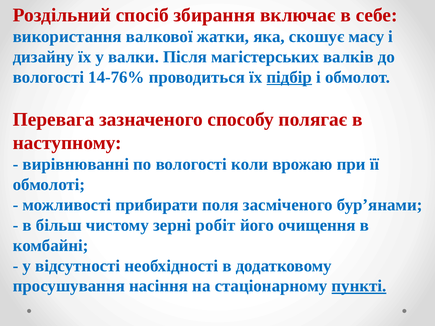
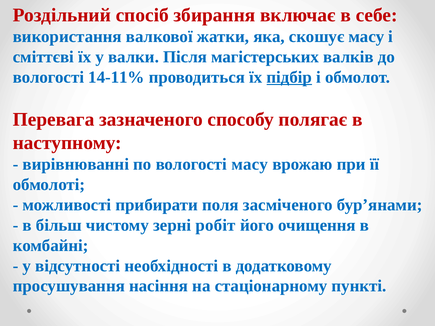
дизайну: дизайну -> сміттєві (43, 57)
14-76%: 14-76% -> 14-11% (116, 77)
вологості коли: коли -> масу (250, 164)
пункті underline: present -> none (359, 286)
